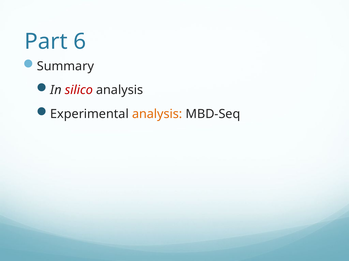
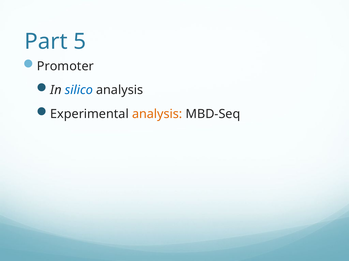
6: 6 -> 5 (80, 42)
Summary: Summary -> Promoter (65, 66)
silico colour: red -> blue (79, 90)
